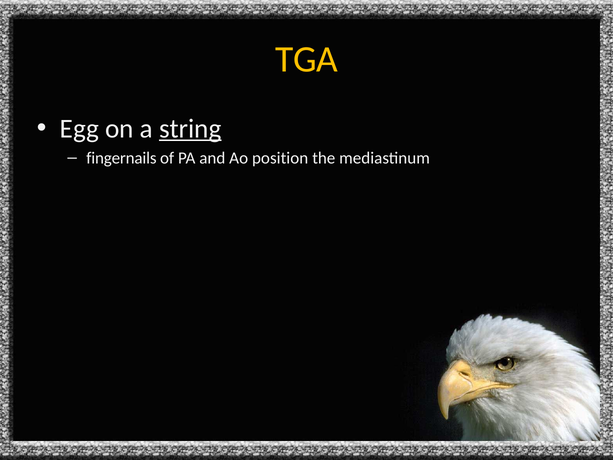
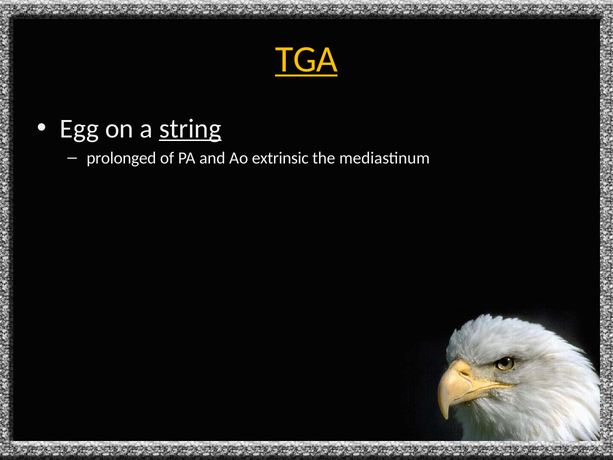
TGA underline: none -> present (307, 59)
fingernails: fingernails -> prolonged (121, 158)
position: position -> extrinsic (280, 158)
